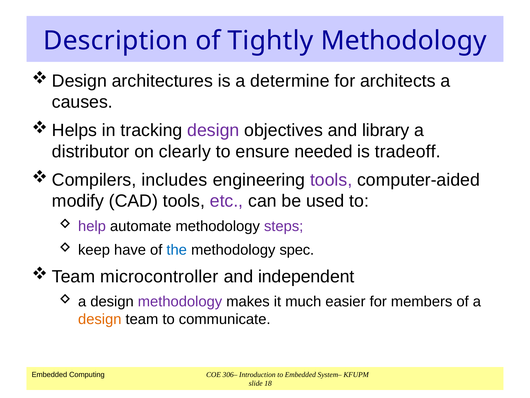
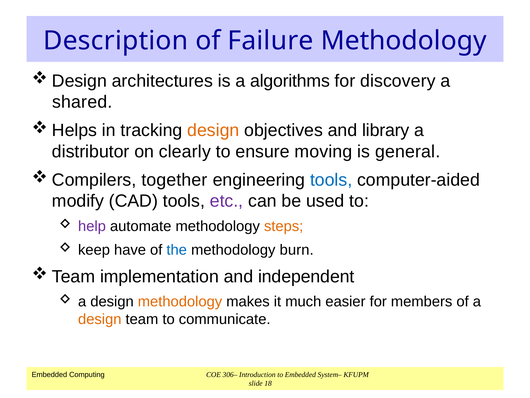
Tightly: Tightly -> Failure (270, 41)
determine: determine -> algorithms (290, 81)
architects: architects -> discovery (398, 81)
causes: causes -> shared (82, 102)
design colour: purple -> orange (213, 130)
needed: needed -> moving (323, 151)
tradeoff: tradeoff -> general (408, 151)
includes: includes -> together (174, 180)
tools colour: purple -> blue (331, 180)
steps colour: purple -> orange (284, 226)
spec: spec -> burn (297, 250)
microcontroller: microcontroller -> implementation (159, 276)
methodology colour: purple -> orange (180, 301)
